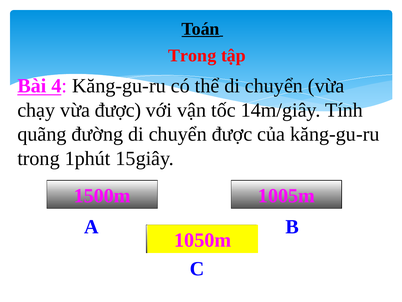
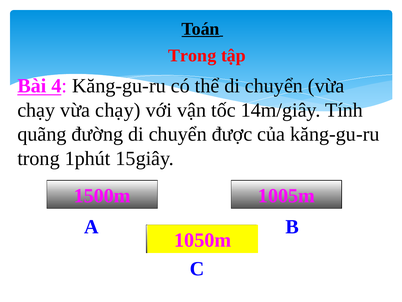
chạy vừa được: được -> chạy (118, 110)
